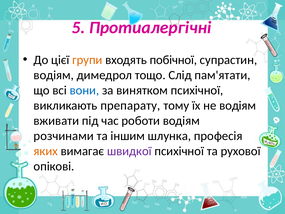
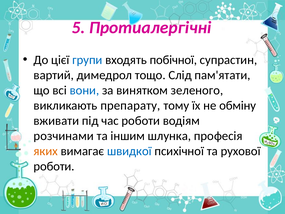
групи colour: orange -> blue (87, 60)
водіям: водіям -> вартий (54, 75)
винятком психічної: психічної -> зеленого (197, 90)
не водіям: водіям -> обміну (238, 105)
швидкої colour: purple -> blue (129, 151)
опікові: опікові -> роботи (54, 166)
